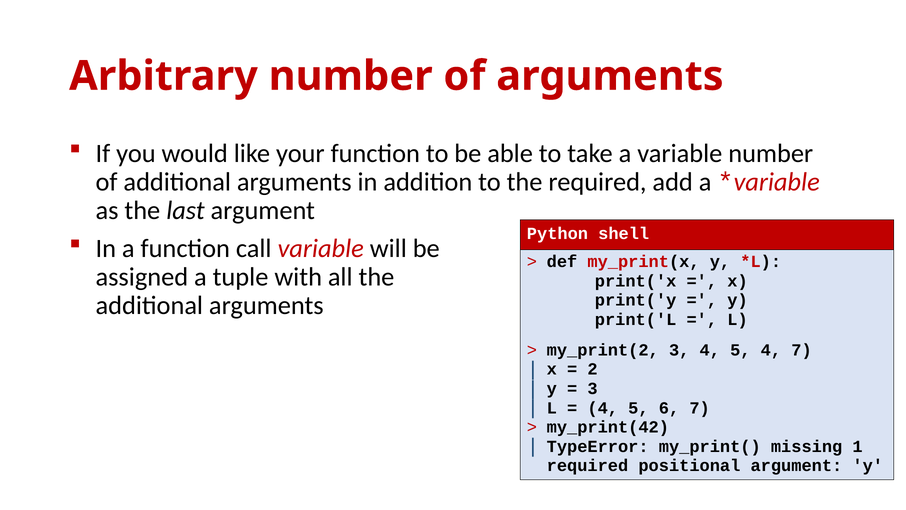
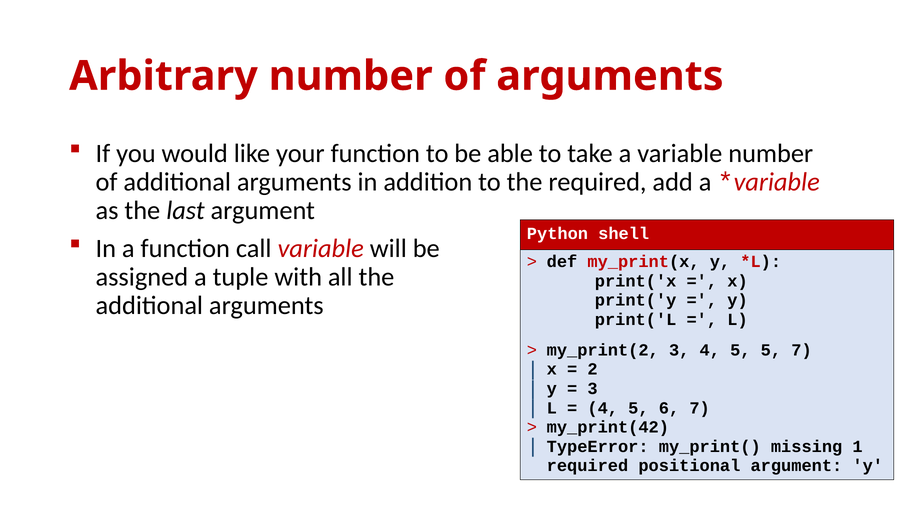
5 4: 4 -> 5 (771, 350)
